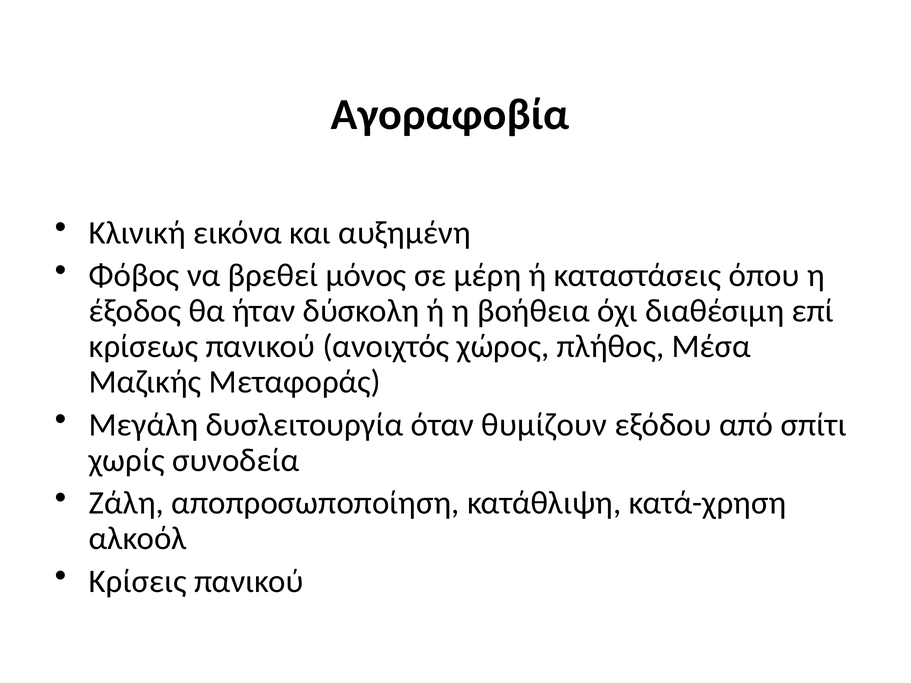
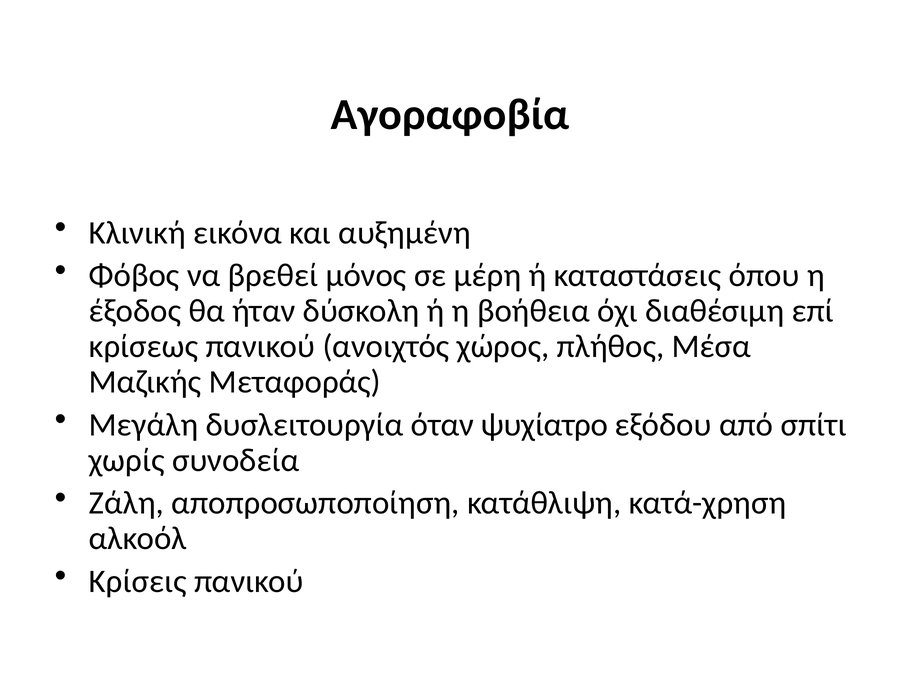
θυμίζουν: θυμίζουν -> ψυχίατρο (545, 425)
